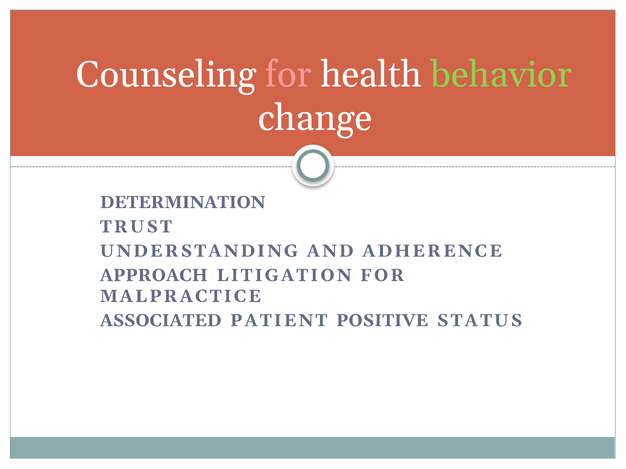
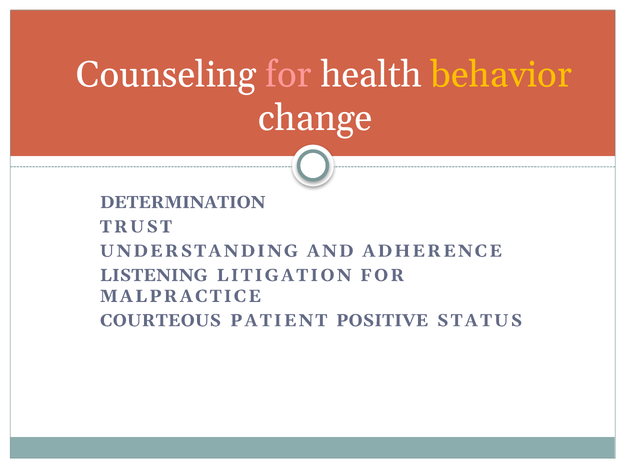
behavior colour: light green -> yellow (501, 75)
APPROACH: APPROACH -> LISTENING (154, 276)
ASSOCIATED: ASSOCIATED -> COURTEOUS (160, 321)
